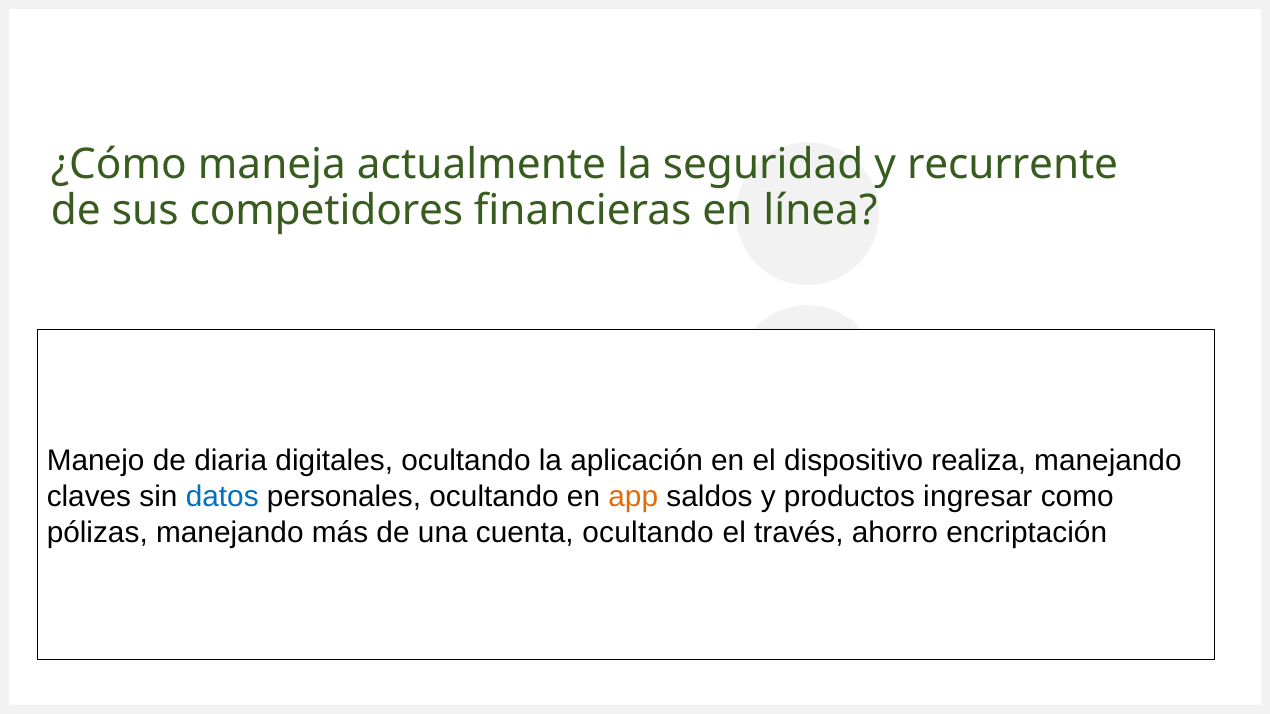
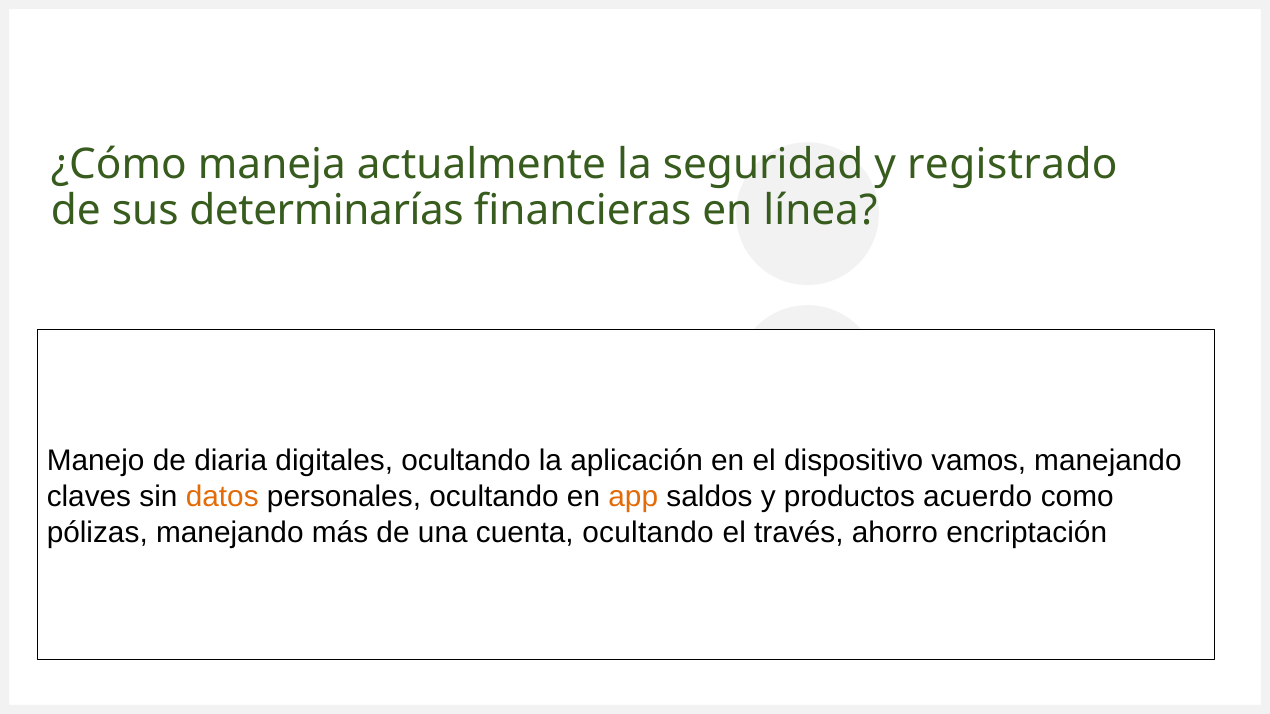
recurrente: recurrente -> registrado (1012, 165)
competidores: competidores -> determinarías (327, 211)
realiza: realiza -> vamos (979, 461)
datos colour: blue -> orange (222, 497)
ingresar: ingresar -> acuerdo (978, 497)
